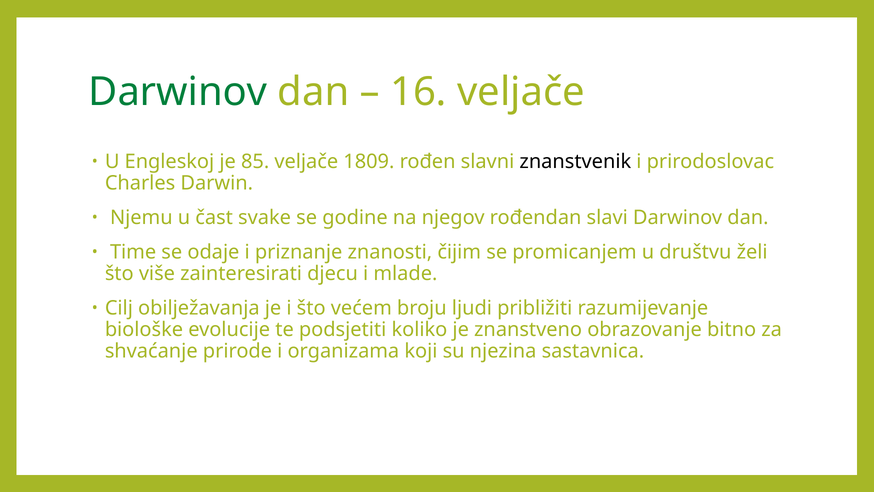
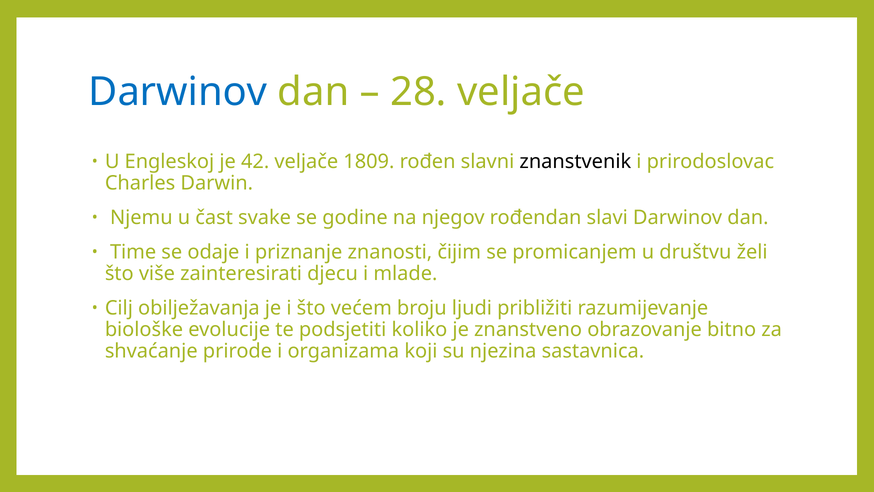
Darwinov colour: green -> blue (178, 92)
16: 16 -> 28 (418, 92)
85: 85 -> 42 (255, 161)
